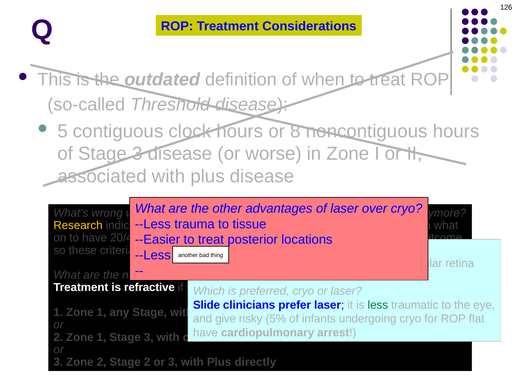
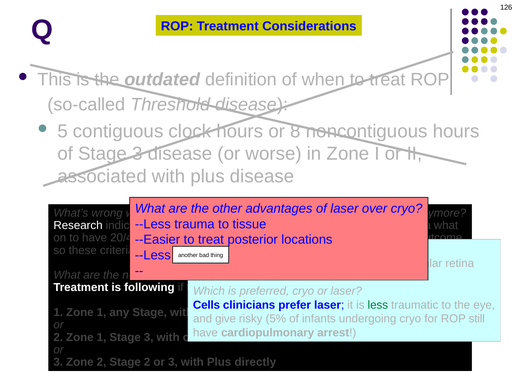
Research colour: yellow -> white (78, 225)
refractive: refractive -> following (149, 287)
Slide: Slide -> Cells (206, 305)
flat: flat -> still (477, 318)
